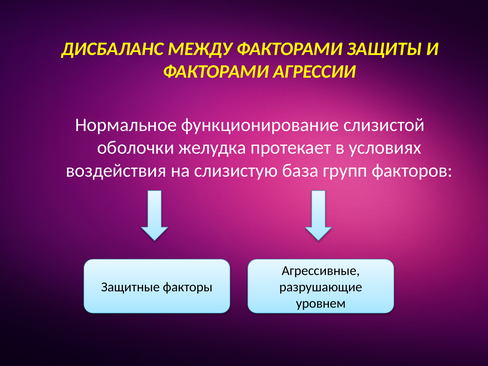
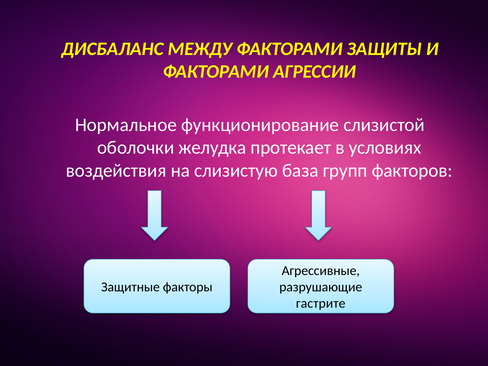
уровнем: уровнем -> гастрите (321, 303)
